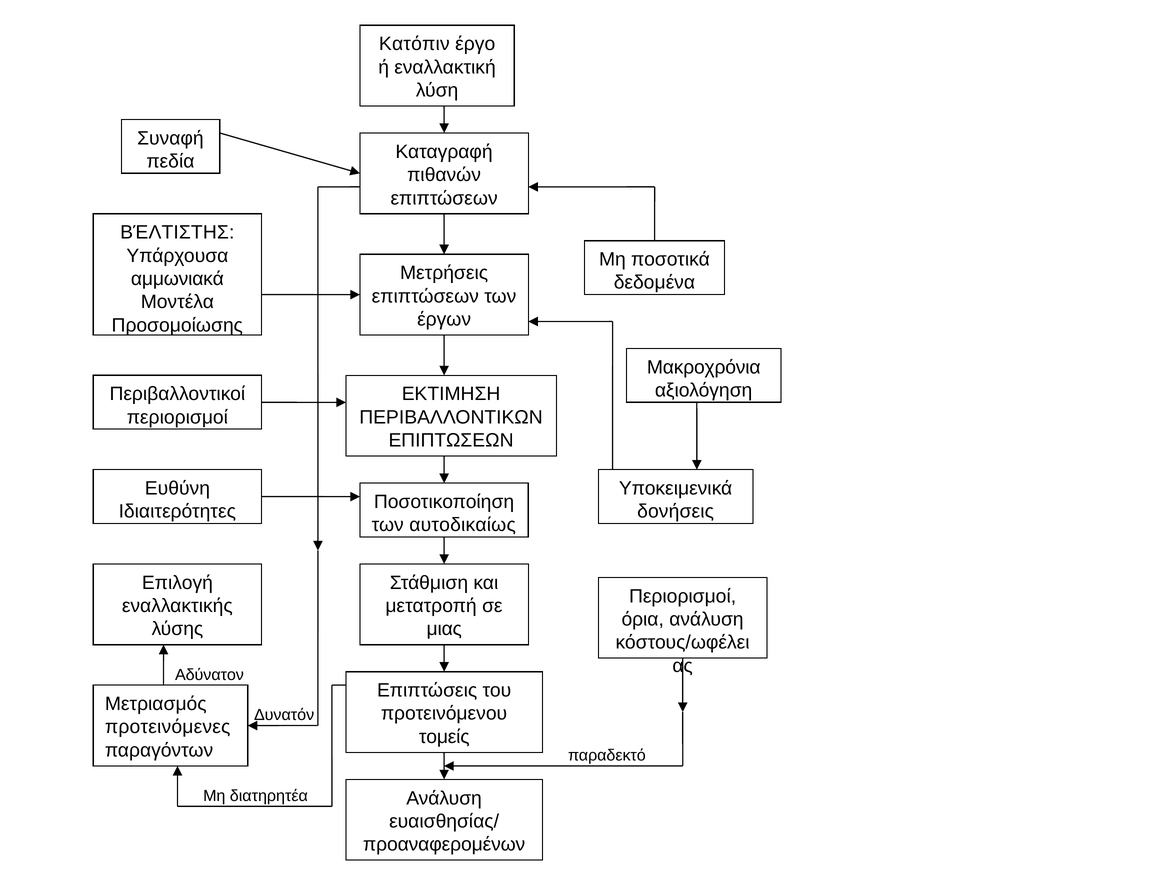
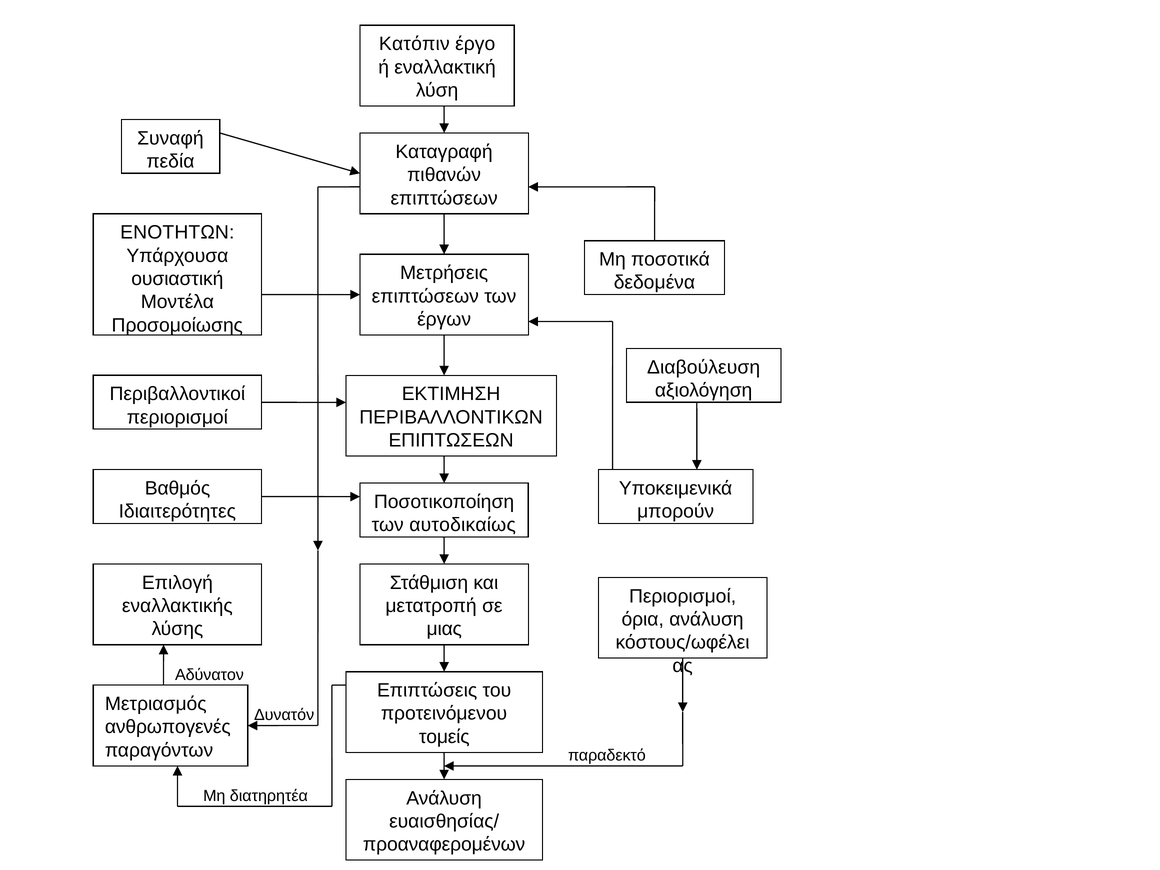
ΒΈΛΤΙΣΤΗΣ: ΒΈΛΤΙΣΤΗΣ -> ΕΝΟΤΗΤΩΝ (177, 232)
αμμωνιακά: αμμωνιακά -> ουσιαστική (177, 279)
Μακροχρόνια: Μακροχρόνια -> Διαβούλευση (704, 367)
Ευθύνη: Ευθύνη -> Βαθμός (177, 488)
δονήσεις: δονήσεις -> μπορούν (676, 512)
προτεινόμενες: προτεινόμενες -> ανθρωπογενές (168, 727)
